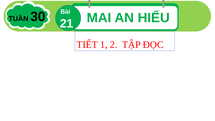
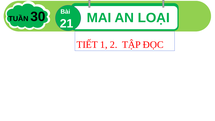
HIẾU: HIẾU -> LOẠI (154, 18)
